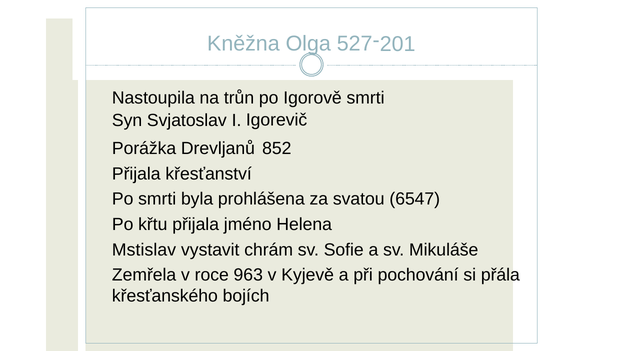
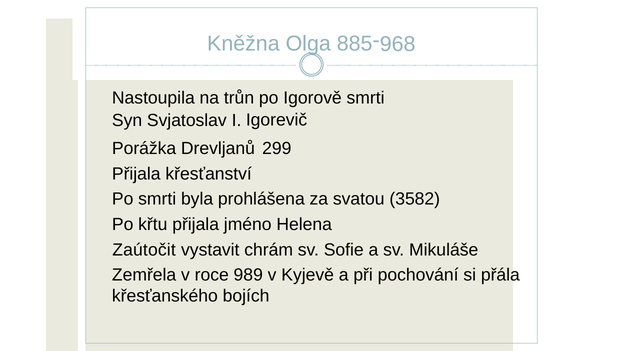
527: 527 -> 885 (355, 44)
201: 201 -> 968 (398, 44)
852: 852 -> 299 (277, 148)
6547: 6547 -> 3582 (415, 199)
Mstislav: Mstislav -> Zaútočit (144, 249)
963: 963 -> 989 (248, 275)
